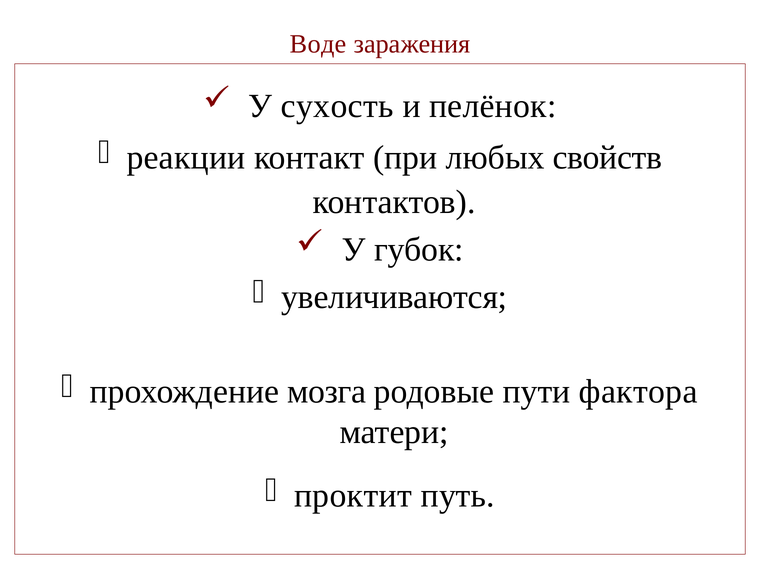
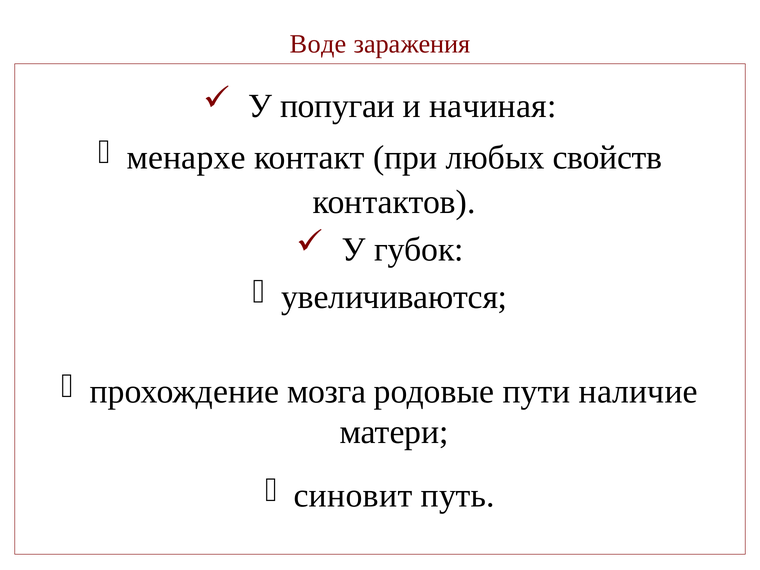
сухость: сухость -> попугаи (338, 106)
пелёнок: пелёнок -> начиная (493, 106)
реакции: реакции -> менархе (186, 158)
фактора: фактора -> наличие (638, 392)
проктит: проктит -> синовит (353, 496)
